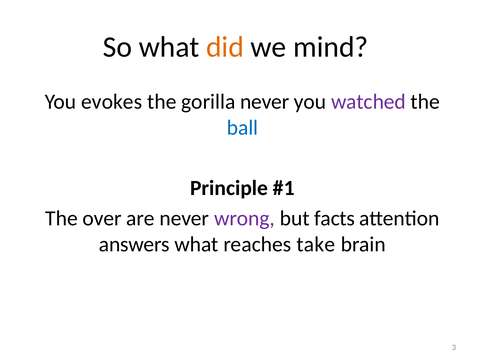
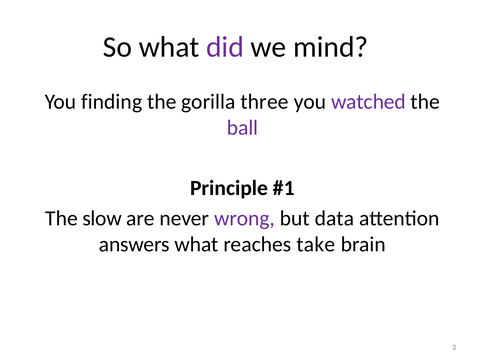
did colour: orange -> purple (225, 47)
evokes: evokes -> finding (112, 102)
gorilla never: never -> three (265, 102)
ball colour: blue -> purple (242, 128)
over: over -> slow (102, 218)
facts: facts -> data (334, 218)
